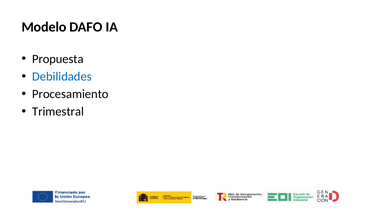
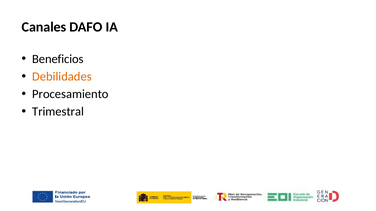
Modelo: Modelo -> Canales (44, 27)
Propuesta: Propuesta -> Beneficios (58, 59)
Debilidades colour: blue -> orange (62, 77)
